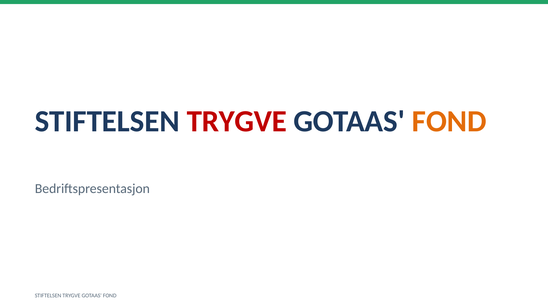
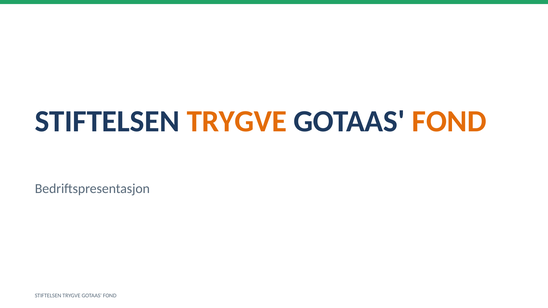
TRYGVE colour: red -> orange (237, 122)
